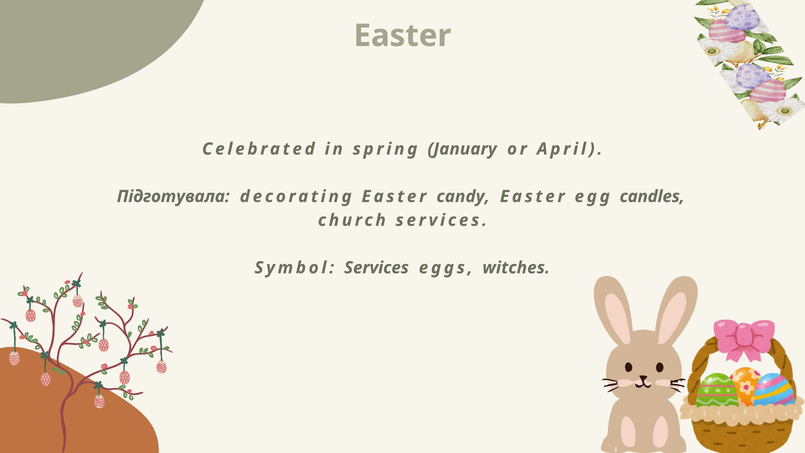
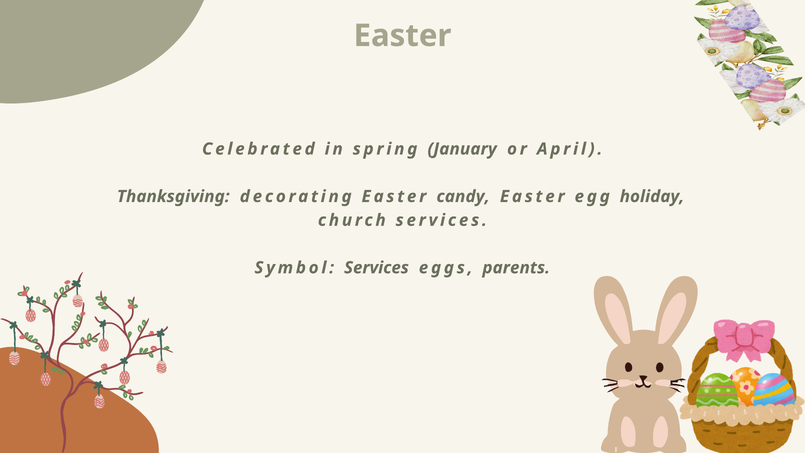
Підготувала: Підготувала -> Thanksgiving (173, 196)
candles: candles -> holiday (652, 196)
witches: witches -> parents (516, 268)
